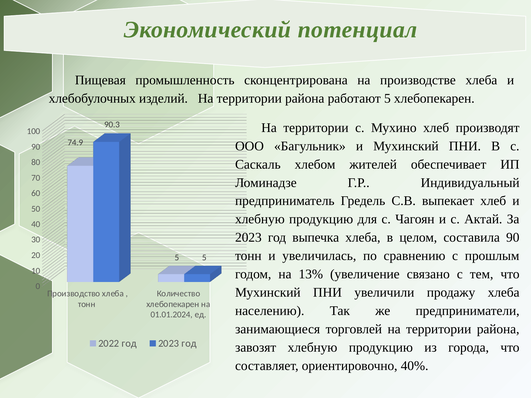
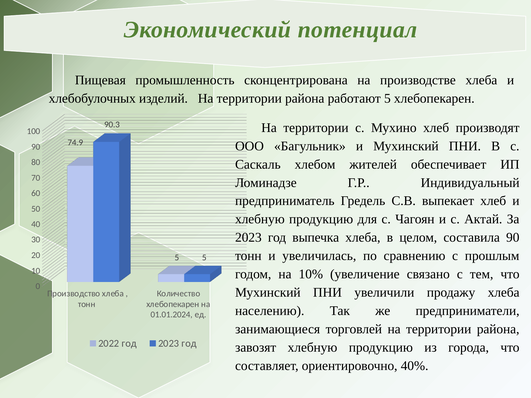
13%: 13% -> 10% (311, 274)
